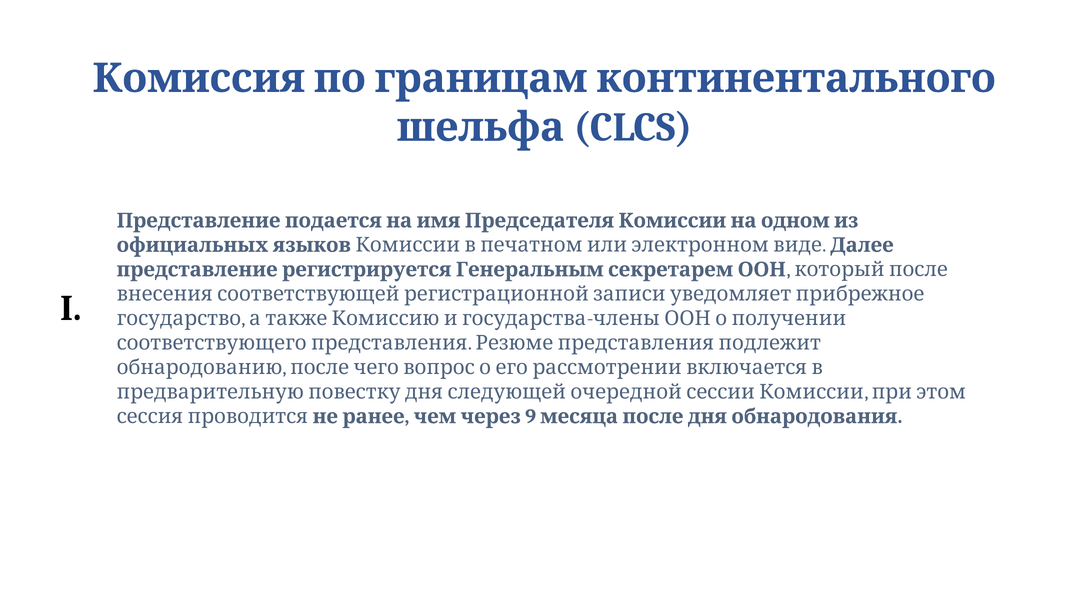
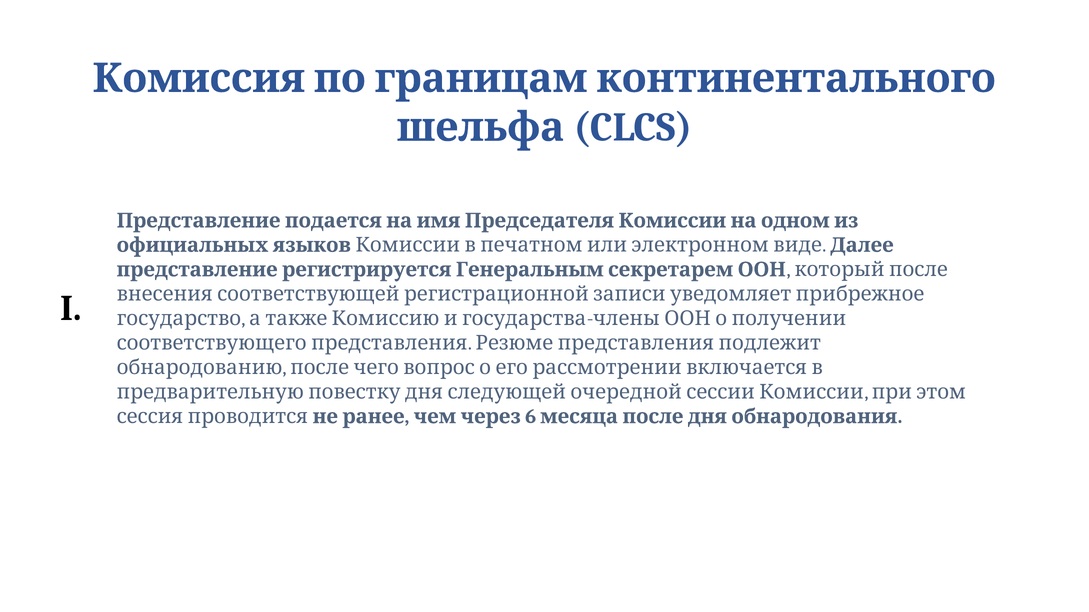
9: 9 -> 6 (531, 417)
